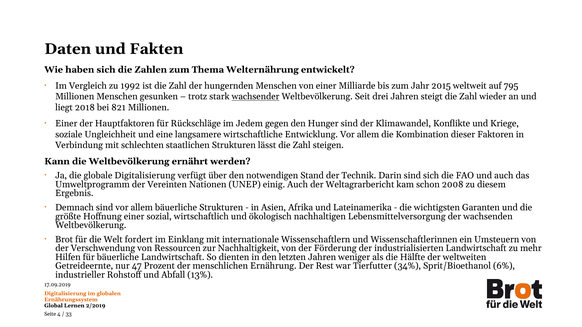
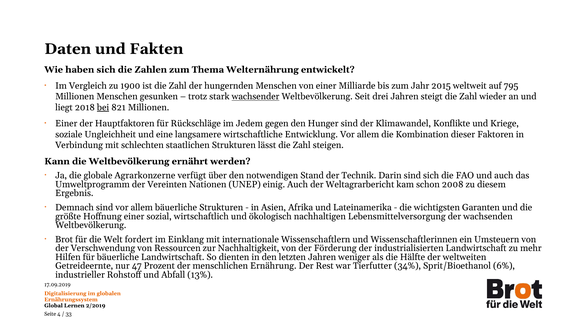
1992: 1992 -> 1900 (130, 86)
bei underline: none -> present (103, 107)
globale Digitalisierung: Digitalisierung -> Agrarkonzerne (145, 176)
